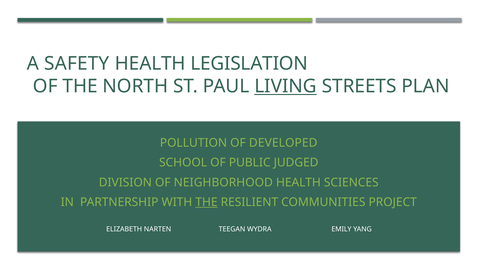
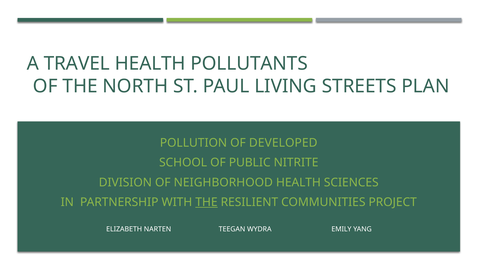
SAFETY: SAFETY -> TRAVEL (77, 63)
LEGISLATION: LEGISLATION -> POLLUTANTS (249, 63)
LIVING underline: present -> none (286, 86)
JUDGED: JUDGED -> NITRITE (296, 162)
